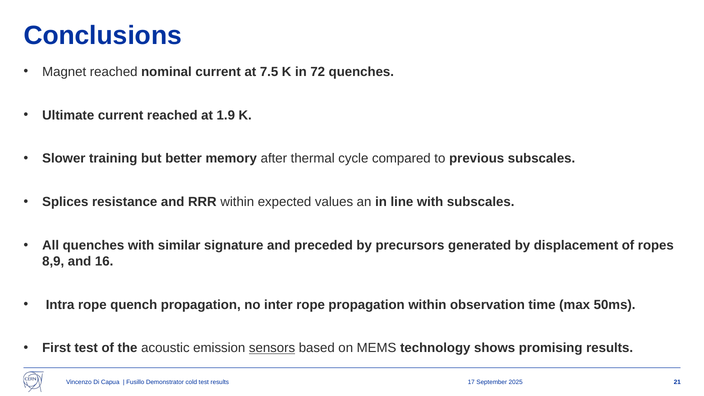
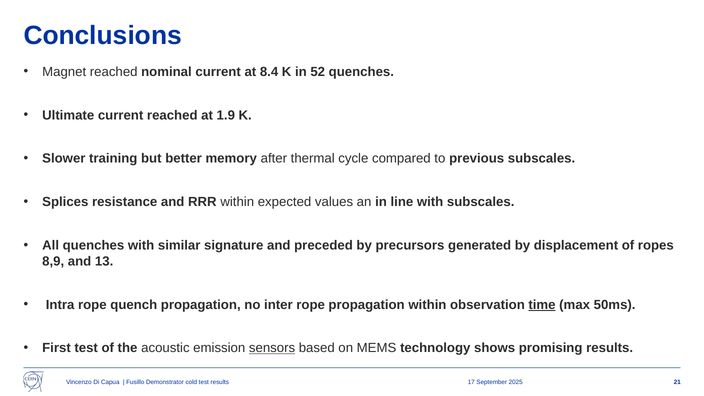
7.5: 7.5 -> 8.4 (269, 72)
72: 72 -> 52 (318, 72)
16: 16 -> 13 (104, 261)
time underline: none -> present (542, 305)
